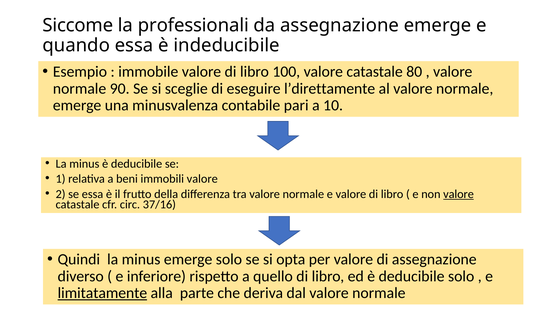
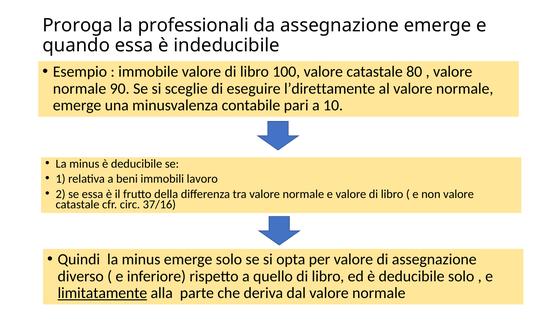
Siccome: Siccome -> Proroga (78, 25)
immobili valore: valore -> lavoro (202, 179)
valore underline: present -> none (459, 194)
